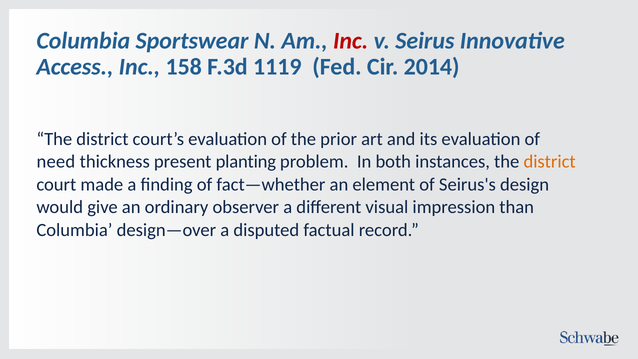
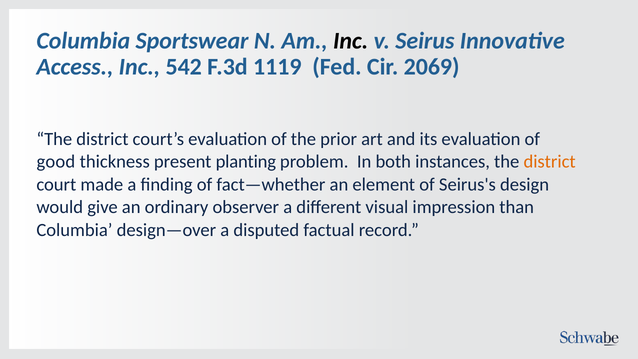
Inc colour: red -> black (351, 41)
158: 158 -> 542 (184, 67)
2014: 2014 -> 2069 (432, 67)
need: need -> good (56, 162)
